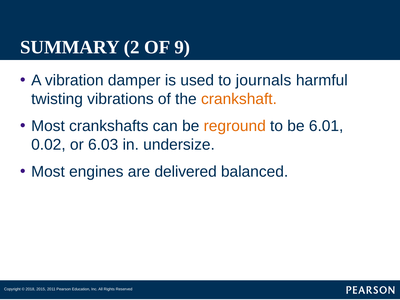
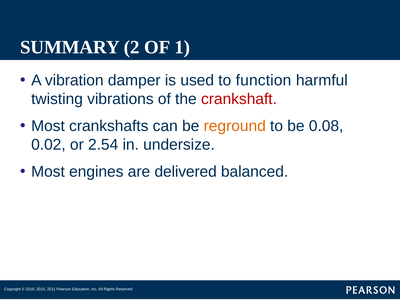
9: 9 -> 1 (182, 47)
journals: journals -> function (264, 80)
crankshaft colour: orange -> red (239, 99)
6.01: 6.01 -> 0.08 (326, 126)
6.03: 6.03 -> 2.54 (103, 145)
